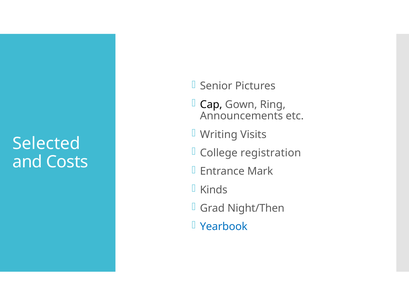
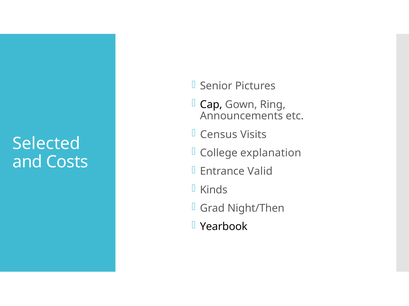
Writing: Writing -> Census (219, 135)
registration: registration -> explanation (271, 153)
Mark: Mark -> Valid (260, 172)
Yearbook colour: blue -> black (224, 227)
